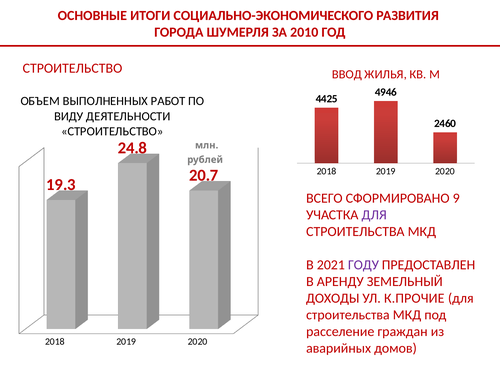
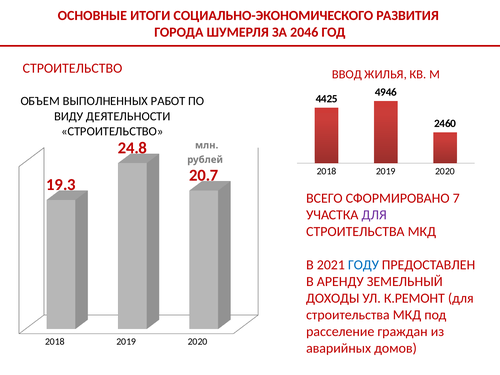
2010: 2010 -> 2046 (304, 32)
9: 9 -> 7 (456, 198)
ГОДУ colour: purple -> blue (363, 265)
К.ПРОЧИЕ: К.ПРОЧИЕ -> К.РЕМОНТ (414, 298)
